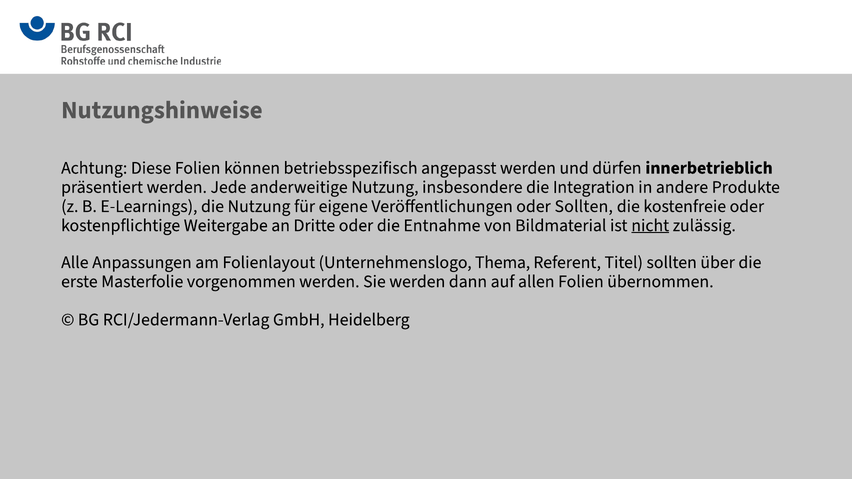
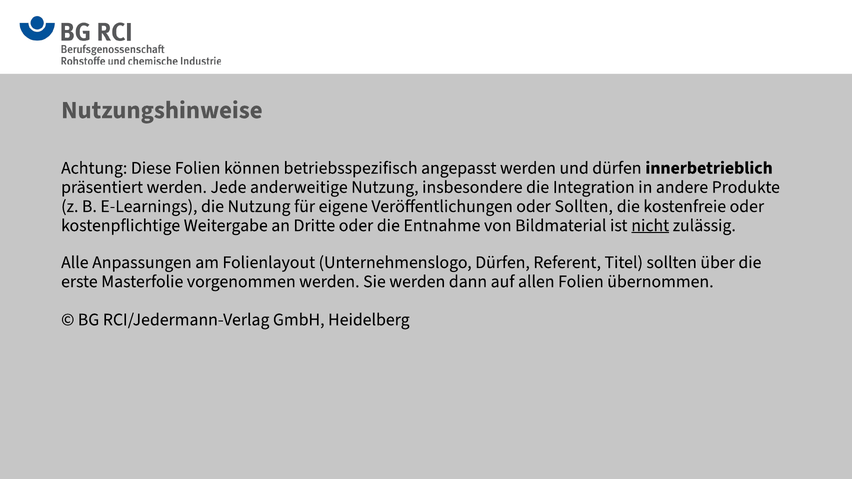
Unternehmenslogo Thema: Thema -> Dürfen (503, 262)
